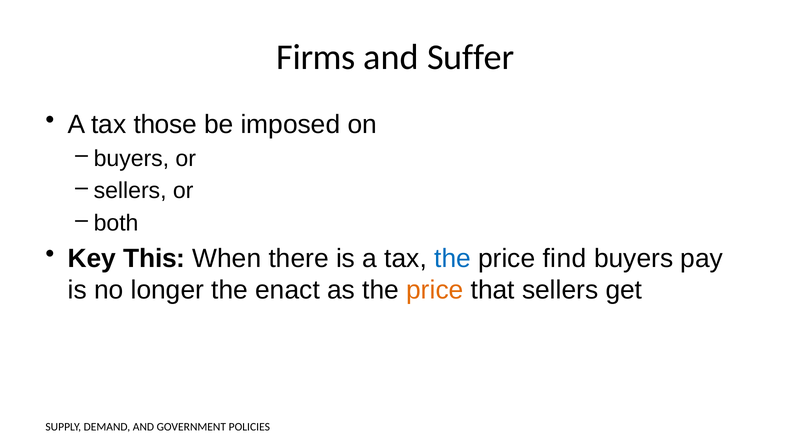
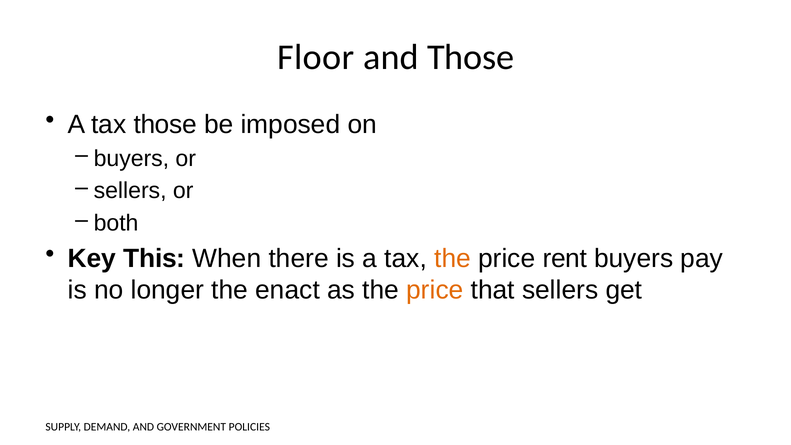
Firms: Firms -> Floor (316, 57)
and Suffer: Suffer -> Those (471, 57)
the colour: blue -> orange (453, 258)
find: find -> rent (565, 258)
